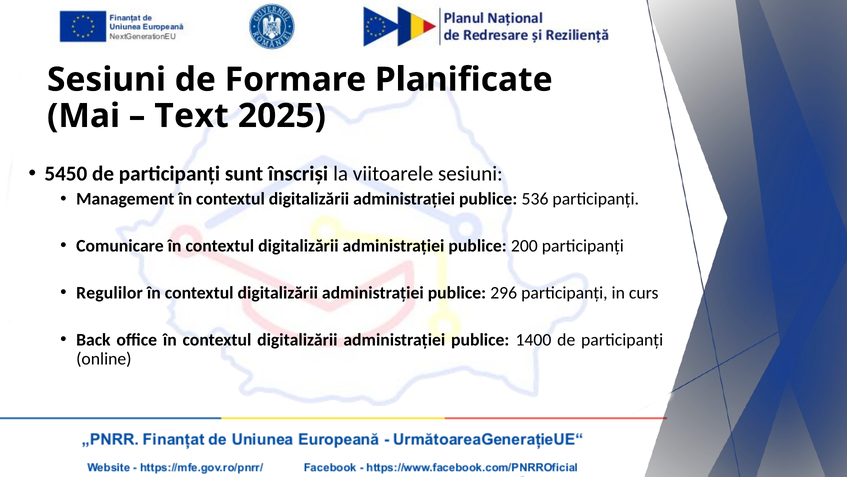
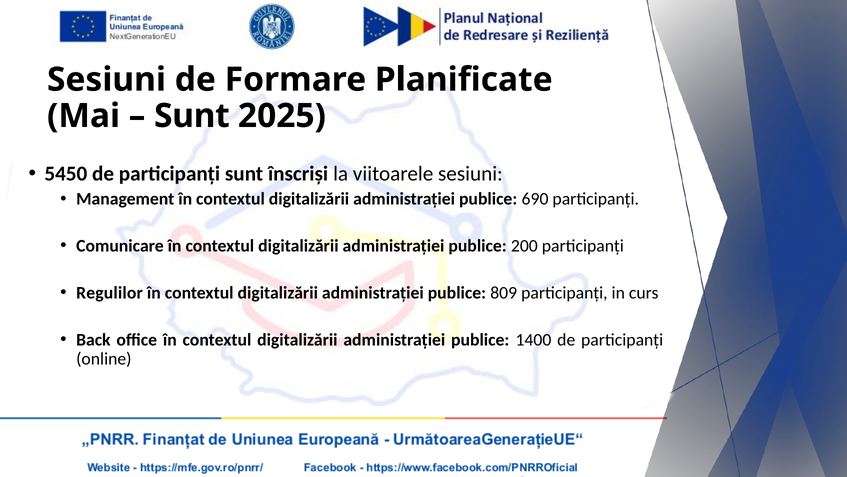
Text: Text -> Sunt (192, 116)
536: 536 -> 690 (535, 199)
296: 296 -> 809 (504, 293)
